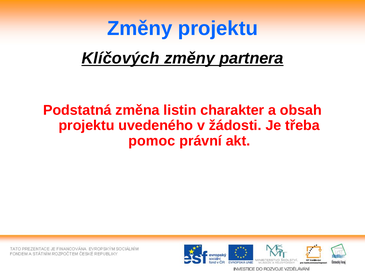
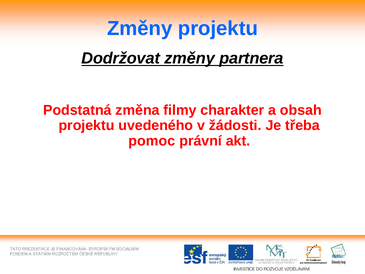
Klíčových: Klíčových -> Dodržovat (121, 58)
listin: listin -> filmy (180, 110)
